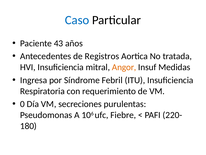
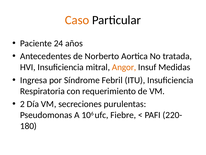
Caso colour: blue -> orange (77, 20)
43: 43 -> 24 (58, 43)
Registros: Registros -> Norberto (102, 56)
0: 0 -> 2 (22, 104)
